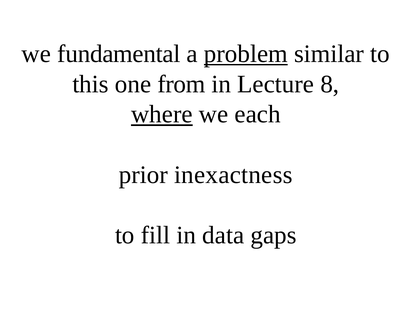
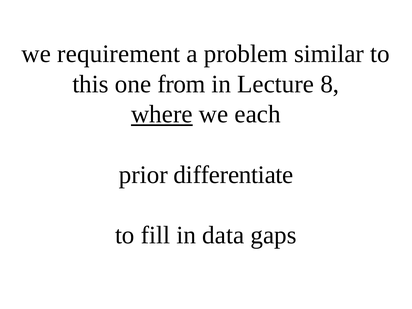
fundamental: fundamental -> requirement (119, 54)
problem underline: present -> none (246, 54)
inexactness: inexactness -> differentiate (234, 175)
